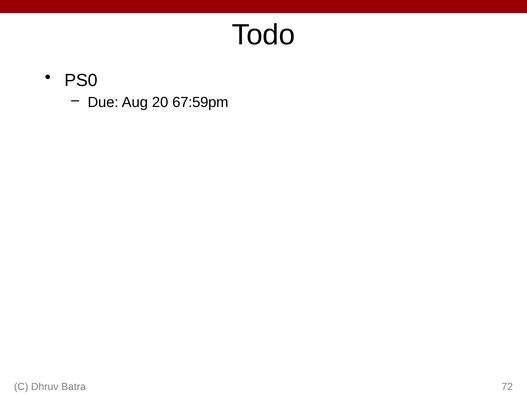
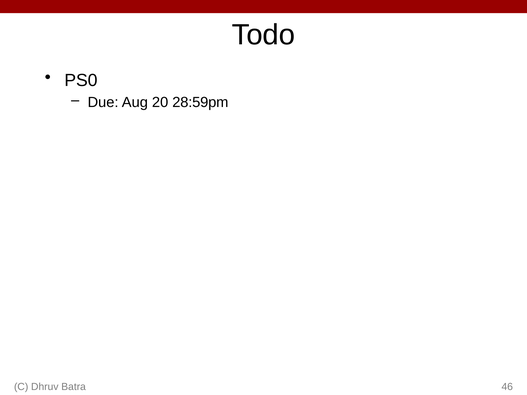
67:59pm: 67:59pm -> 28:59pm (200, 102)
72: 72 -> 46 (507, 387)
